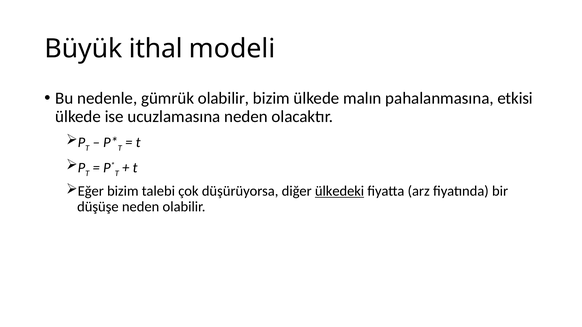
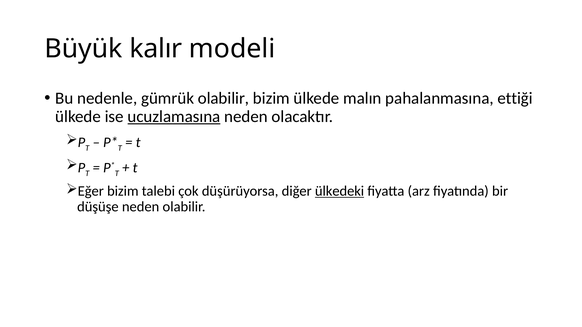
ithal: ithal -> kalır (156, 49)
etkisi: etkisi -> ettiği (515, 98)
ucuzlamasına underline: none -> present (174, 117)
